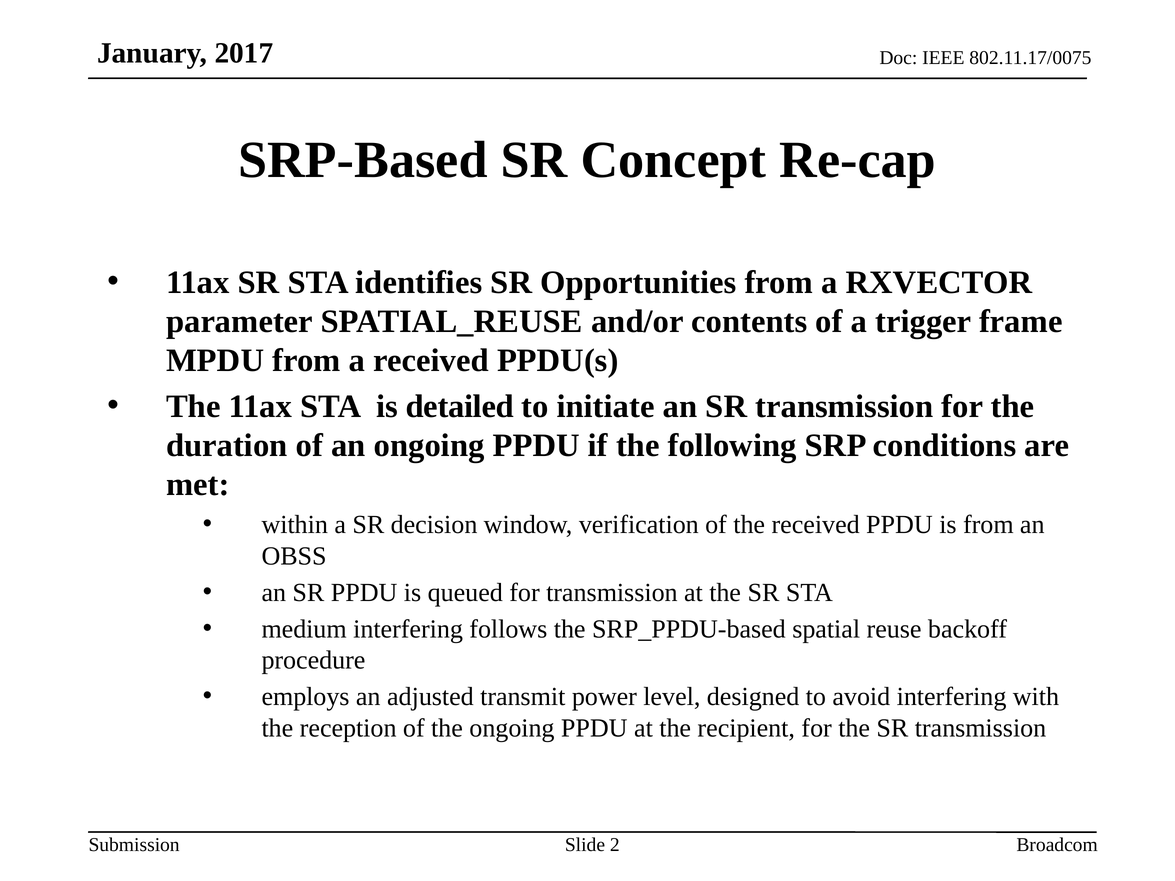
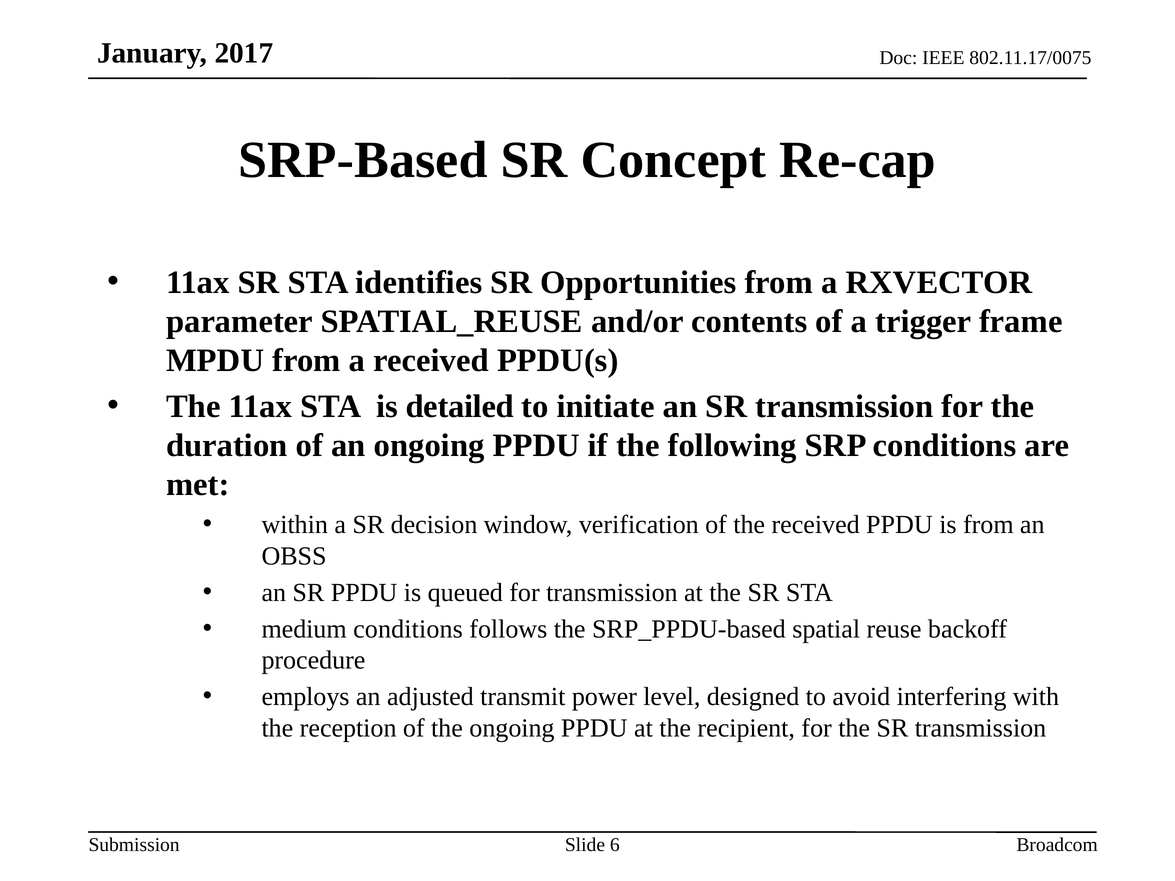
medium interfering: interfering -> conditions (408, 629)
2: 2 -> 6 (615, 845)
